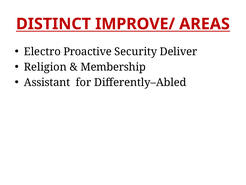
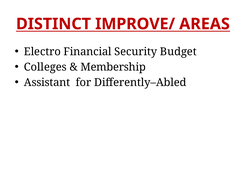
Proactive: Proactive -> Financial (88, 52)
Deliver: Deliver -> Budget (178, 52)
Religion: Religion -> Colleges (45, 67)
